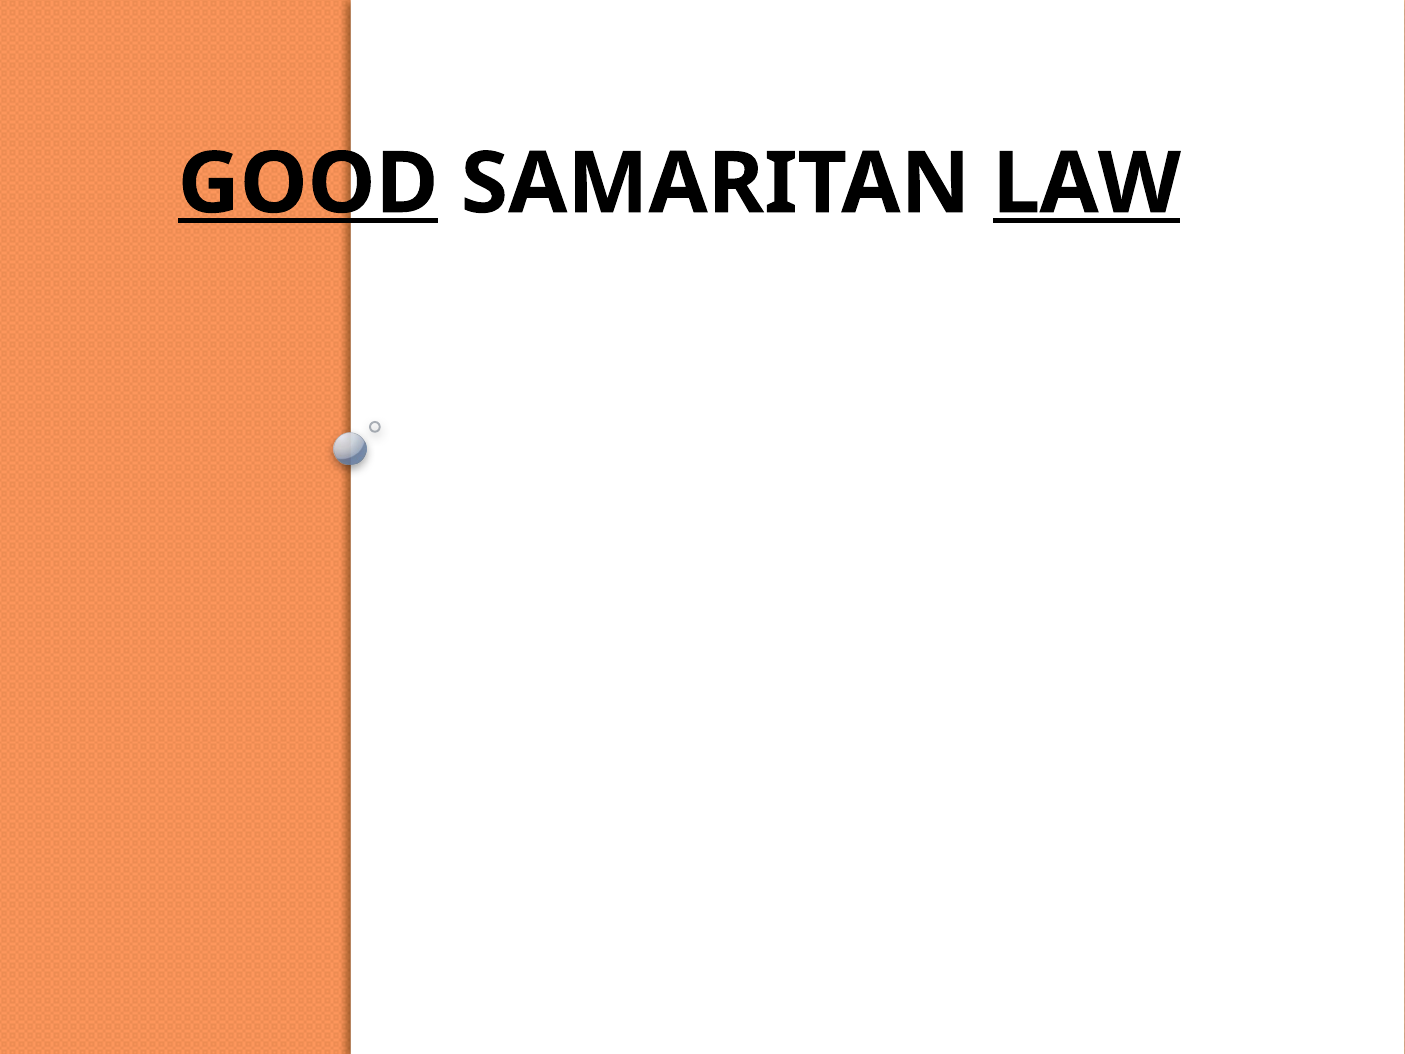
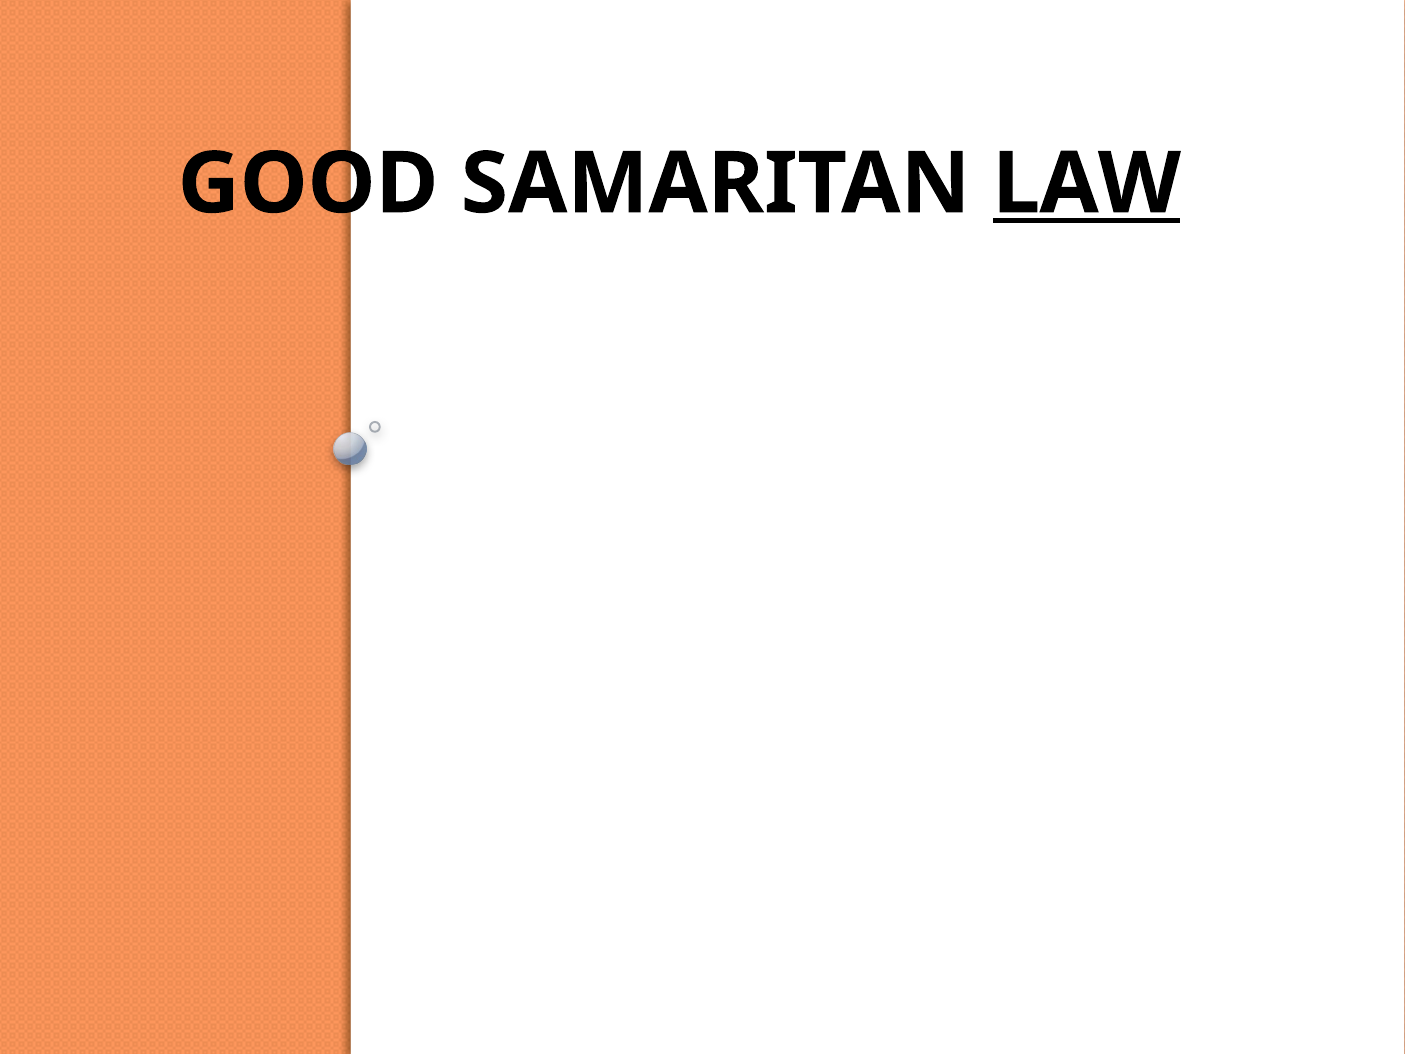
GOOD underline: present -> none (308, 184)
